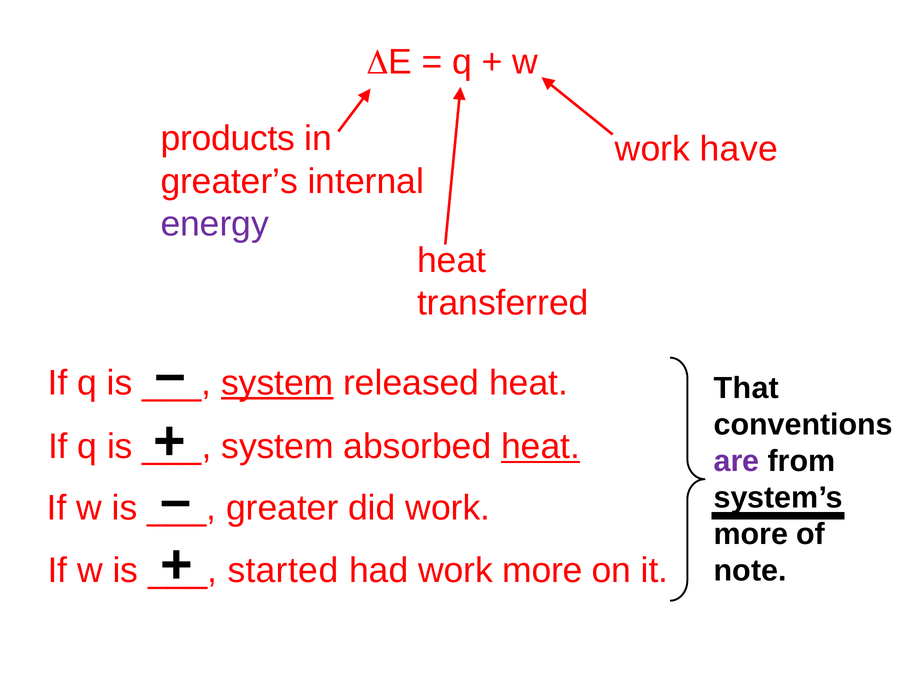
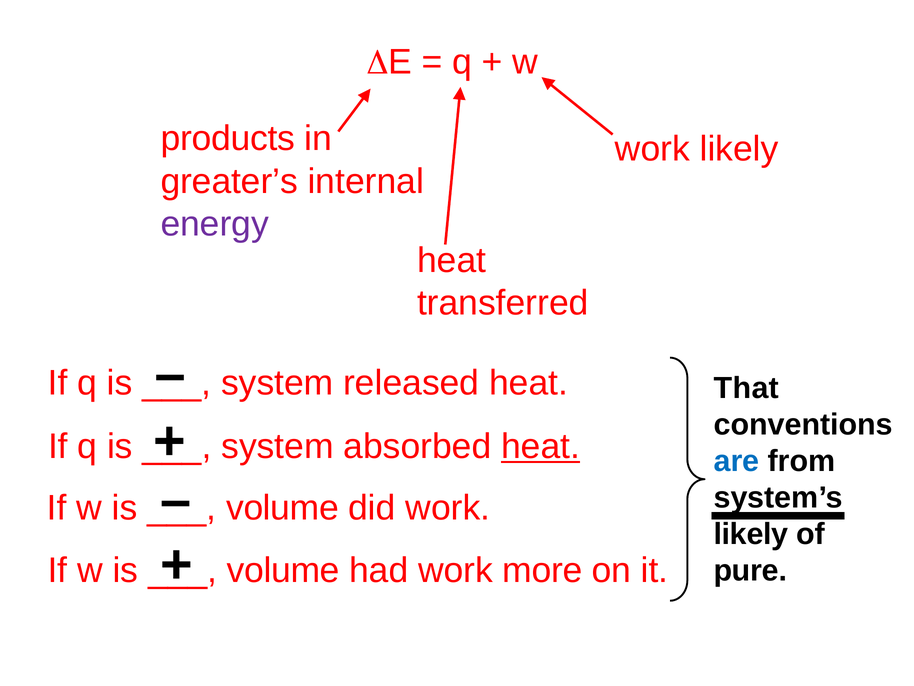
work have: have -> likely (739, 149)
system underline: present -> none (277, 383)
are colour: purple -> blue (736, 461)
greater: greater -> volume (283, 507)
more: more -> likely (751, 534)
started: started -> volume (283, 570)
note: note -> pure (750, 571)
